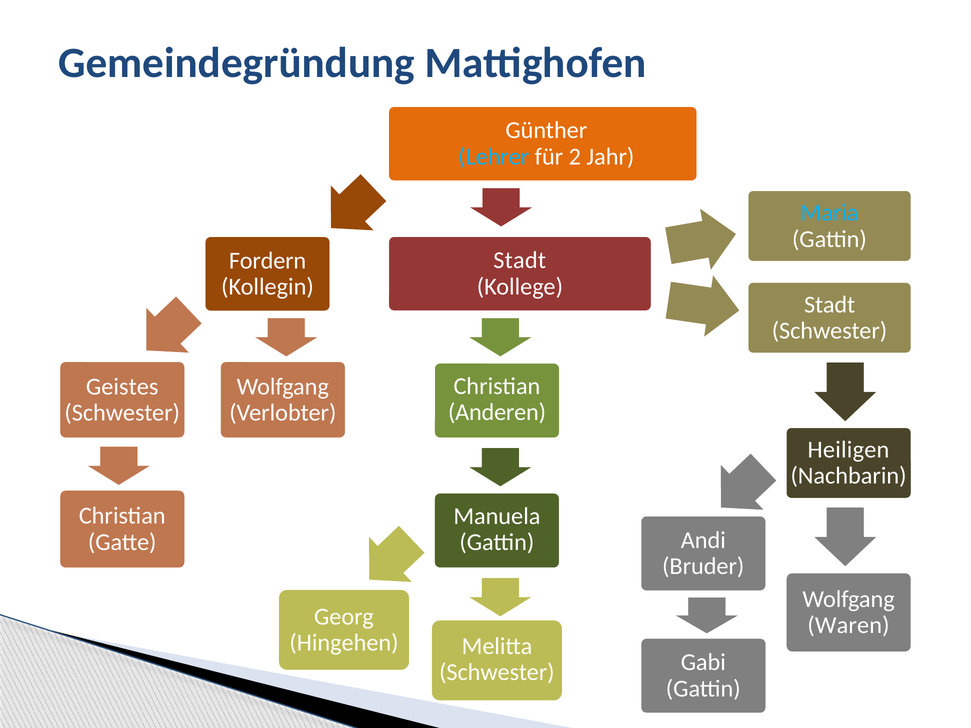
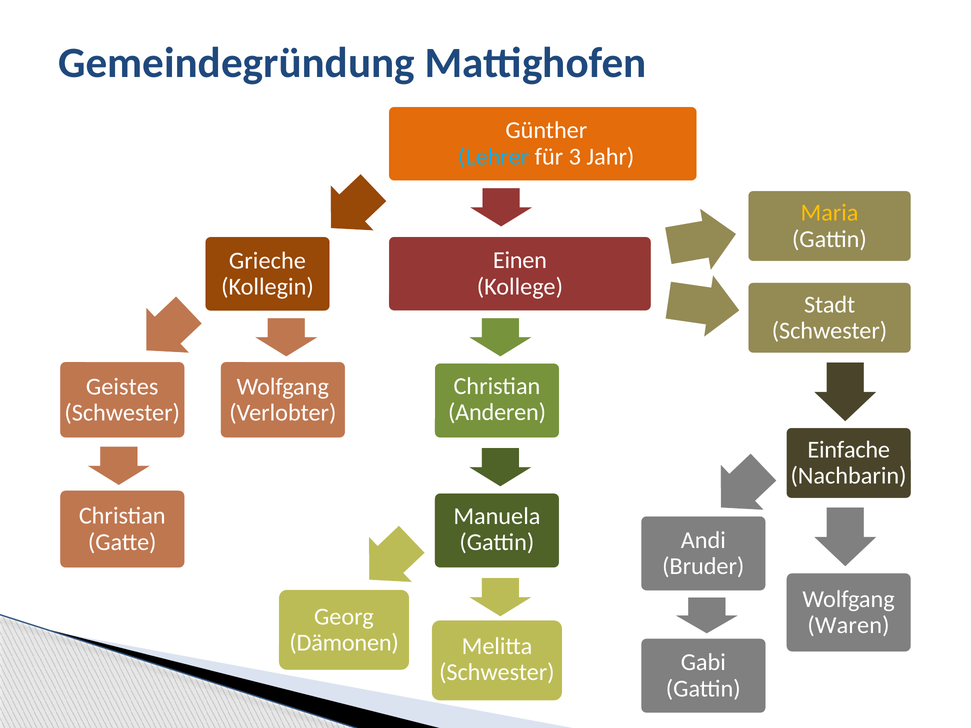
2: 2 -> 3 (575, 157)
Maria colour: light blue -> yellow (829, 213)
Stadt: Stadt -> Einen (520, 261)
Fordern: Fordern -> Grieche (267, 261)
Heiligen: Heiligen -> Einfache (849, 450)
Hingehen: Hingehen -> Dämonen (344, 643)
